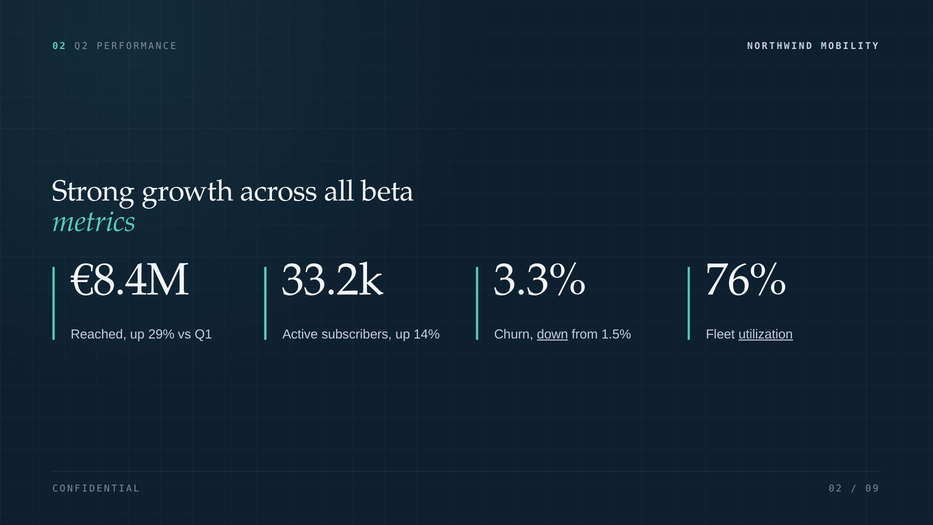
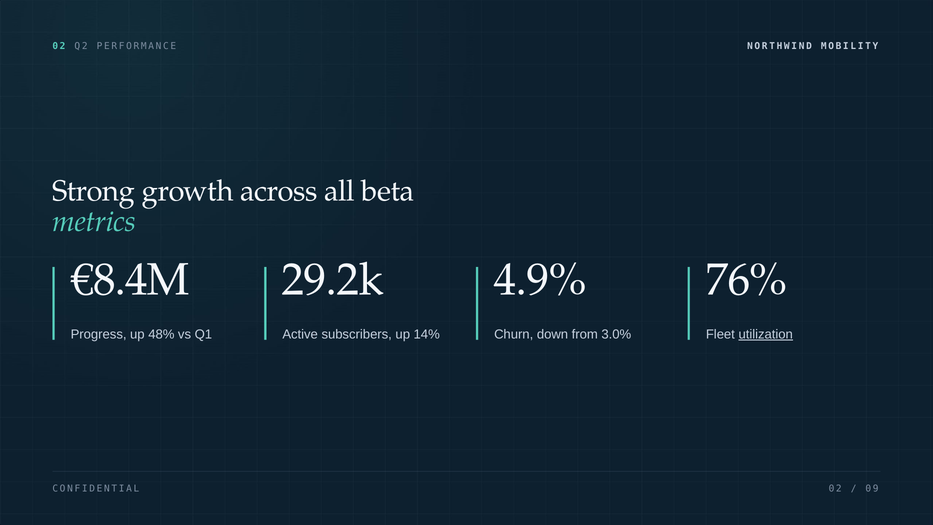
33.2k: 33.2k -> 29.2k (333, 280)
3.3%: 3.3% -> 4.9% (540, 280)
Reached: Reached -> Progress (99, 334)
29%: 29% -> 48% (161, 334)
down underline: present -> none (553, 334)
1.5%: 1.5% -> 3.0% (616, 334)
